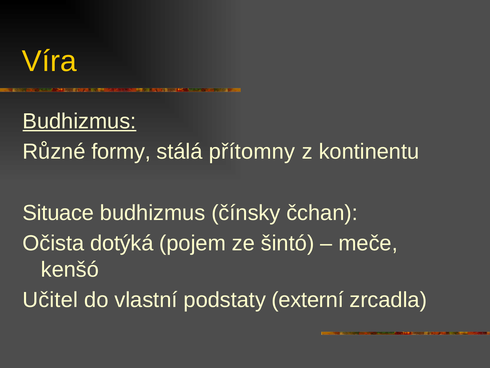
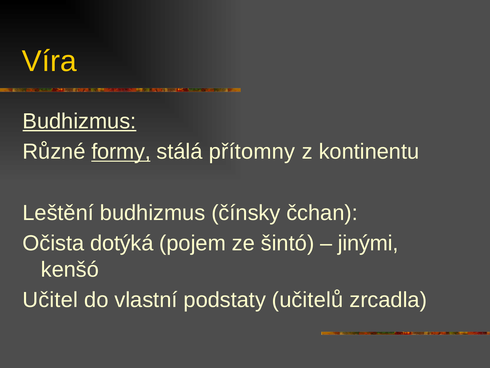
formy underline: none -> present (121, 152)
Situace: Situace -> Leštění (58, 213)
meče: meče -> jinými (368, 243)
externí: externí -> učitelů (308, 300)
